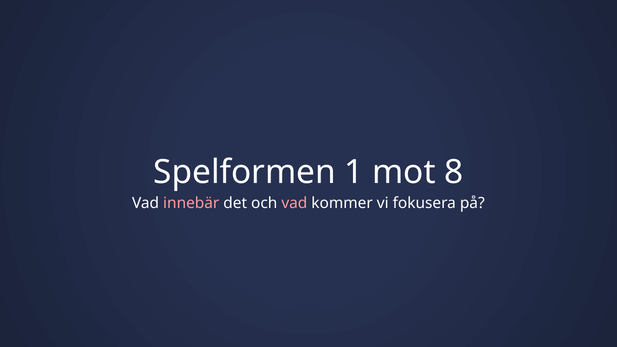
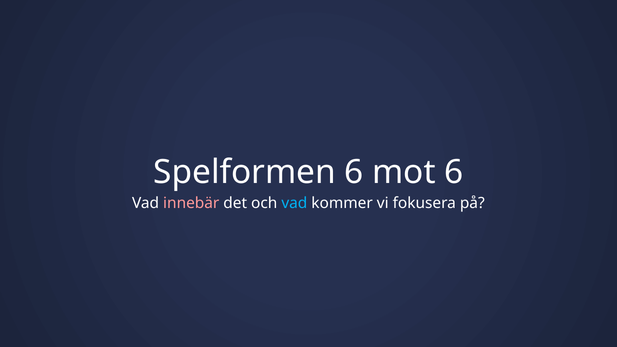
Spelformen 1: 1 -> 6 (354, 172)
mot 8: 8 -> 6 (454, 172)
vad colour: pink -> light blue (294, 203)
